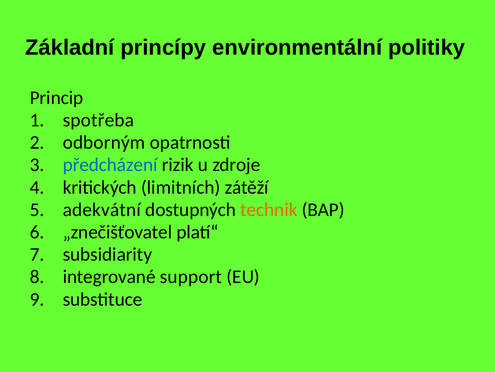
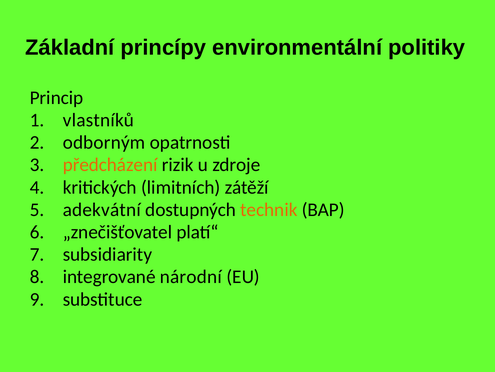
spotřeba: spotřeba -> vlastníků (99, 120)
předcházení colour: blue -> orange (110, 165)
support: support -> národní (191, 276)
